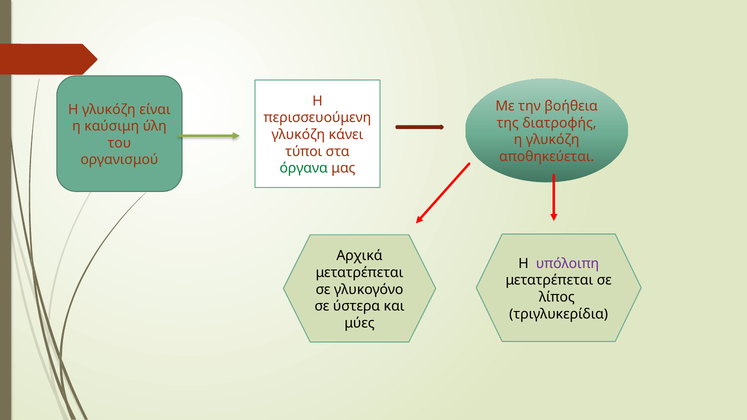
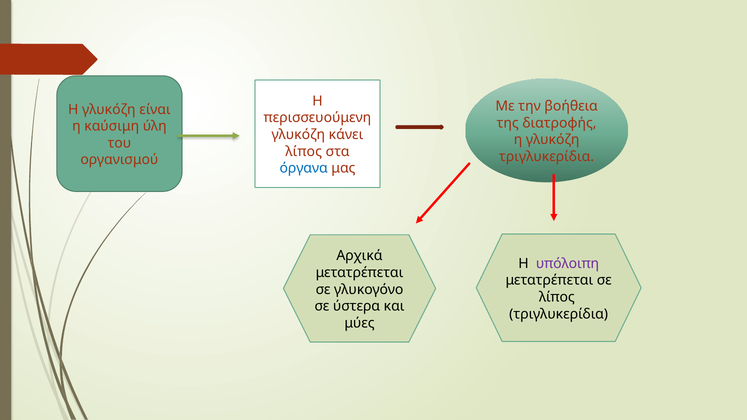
τύποι: τύποι -> λίπος (304, 151)
αποθηκεύεται: αποθηκεύεται -> τριγλυκερίδια (547, 157)
όργανα colour: green -> blue (304, 168)
